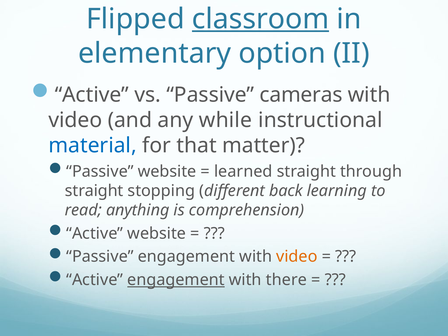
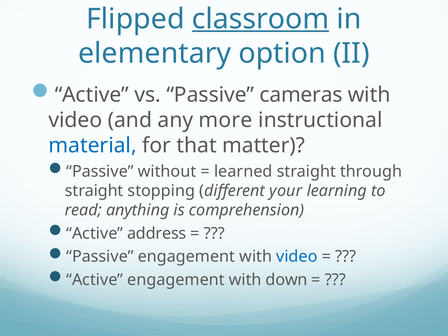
while: while -> more (226, 120)
Passive website: website -> without (167, 171)
back: back -> your (286, 191)
Active website: website -> address (157, 233)
video colour: orange -> blue (297, 257)
engagement underline: present -> none (176, 280)
there: there -> down (287, 280)
